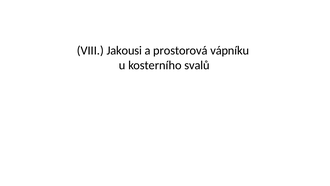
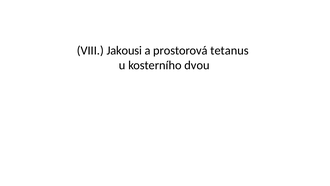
vápníku: vápníku -> tetanus (230, 50)
svalů: svalů -> dvou (197, 65)
